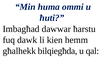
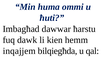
għalhekk: għalhekk -> inqajjem (19, 51)
